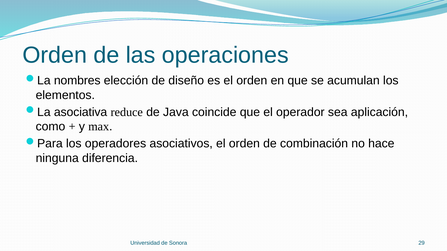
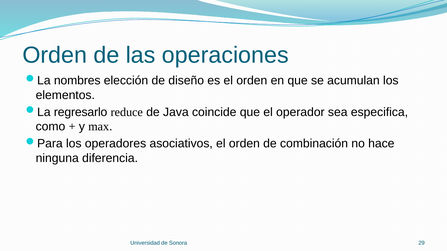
asociativa: asociativa -> regresarlo (81, 112)
aplicación: aplicación -> especifica (379, 112)
